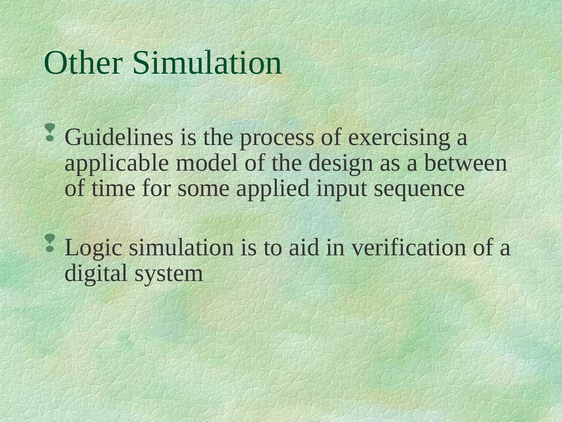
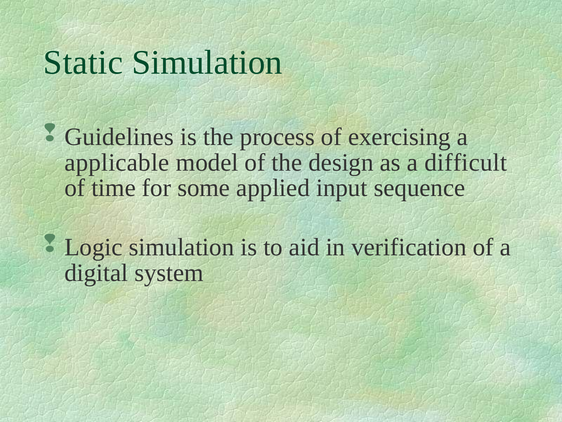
Other: Other -> Static (83, 62)
between: between -> difficult (466, 162)
